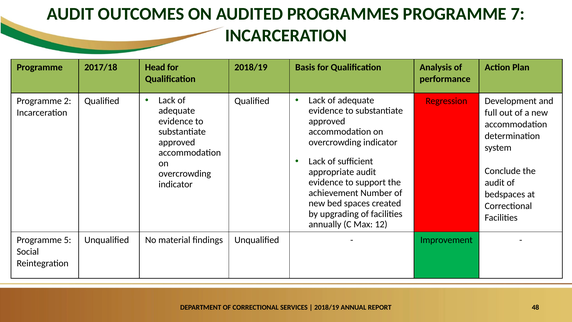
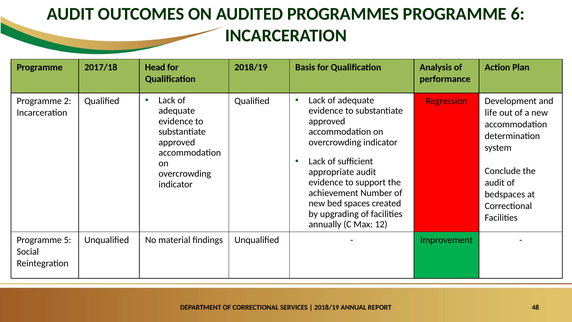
7: 7 -> 6 (518, 14)
full: full -> life (491, 113)
